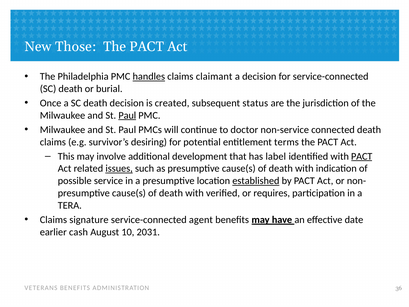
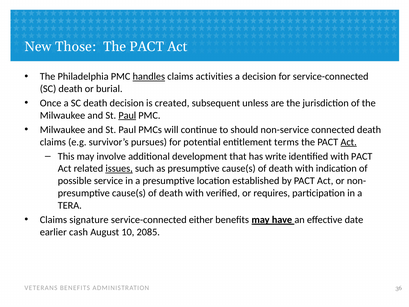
claimant: claimant -> activities (214, 76)
status: status -> unless (255, 103)
doctor: doctor -> should (244, 130)
desiring: desiring -> pursues (149, 142)
Act underline: none -> present (349, 142)
label: label -> write (276, 156)
PACT underline: present -> none (362, 156)
established underline: present -> none (256, 181)
agent: agent -> either (201, 220)
2031: 2031 -> 2085 (148, 232)
